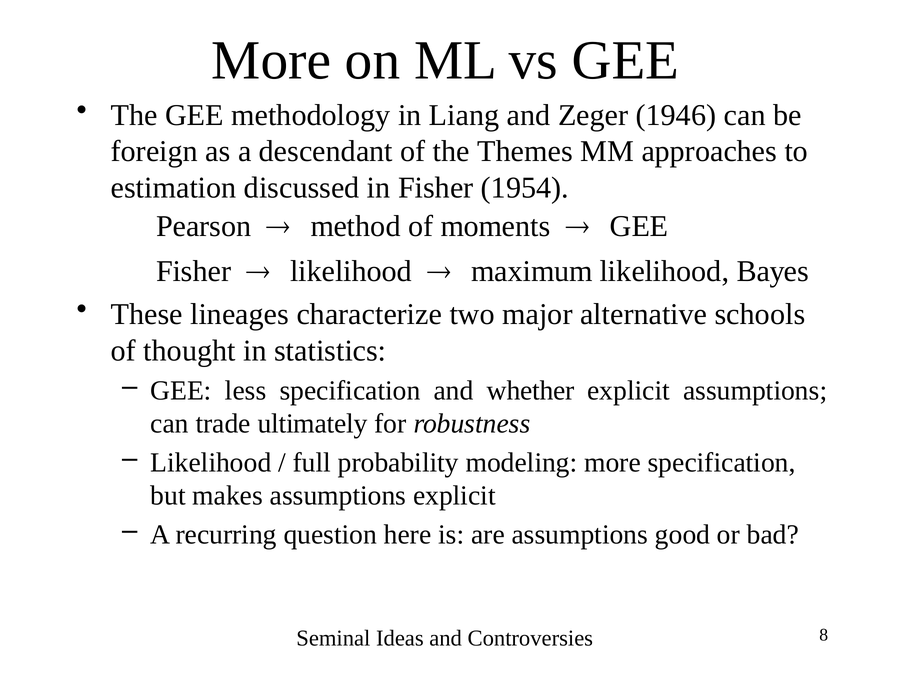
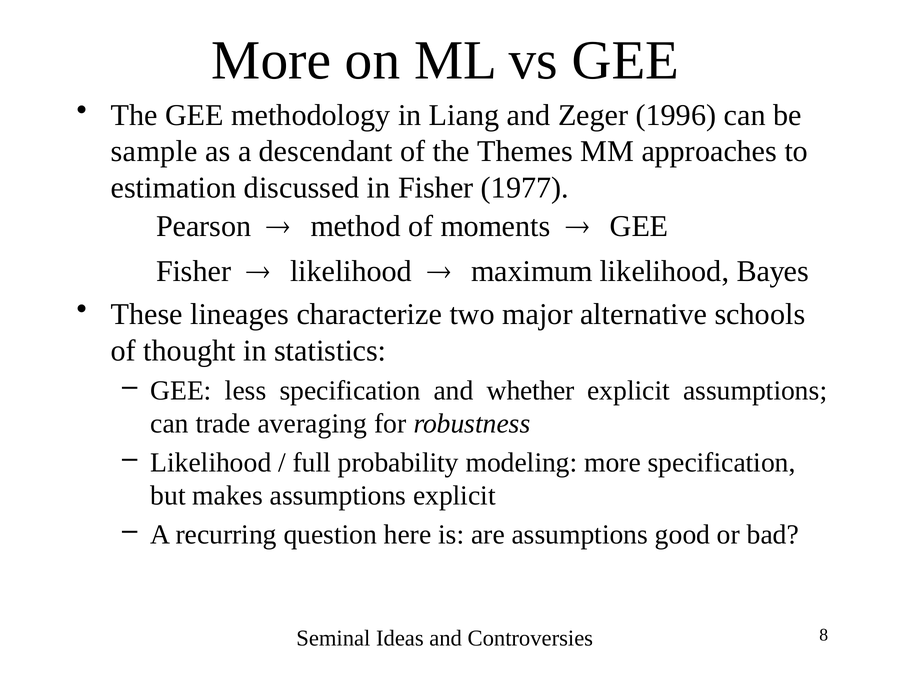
1946: 1946 -> 1996 (676, 115)
foreign: foreign -> sample (154, 151)
1954: 1954 -> 1977 (525, 188)
ultimately: ultimately -> averaging (312, 424)
